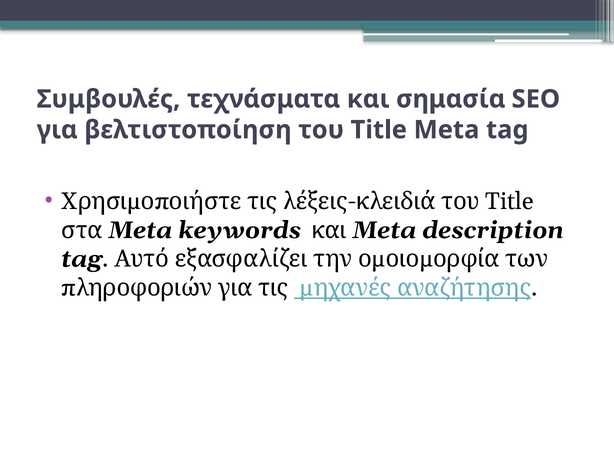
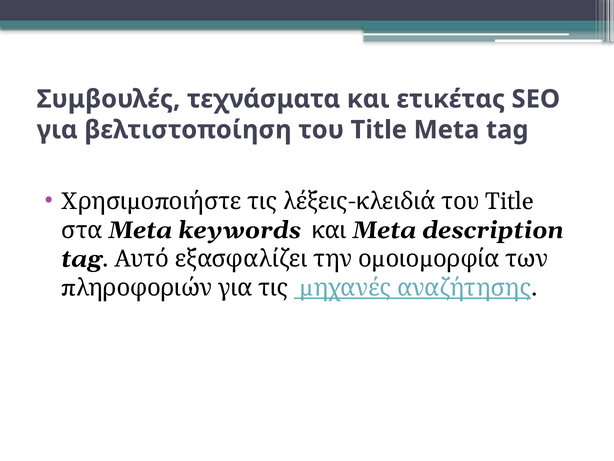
σημασία: σημασία -> ετικέτας (451, 99)
